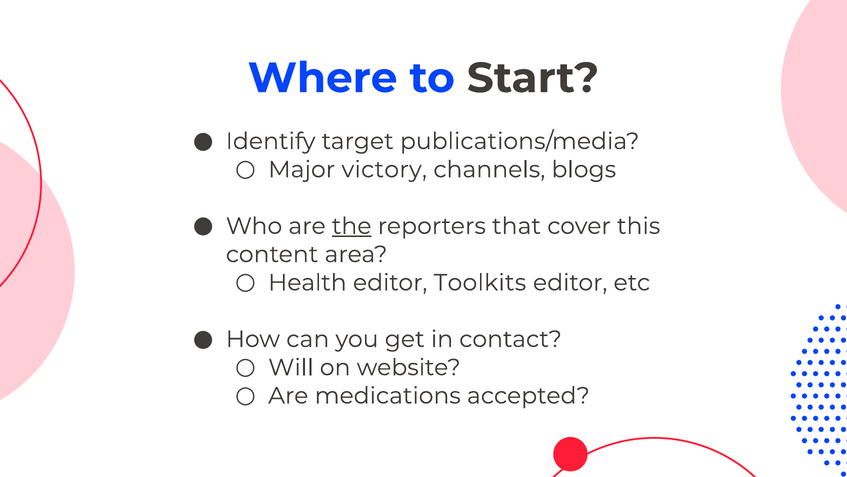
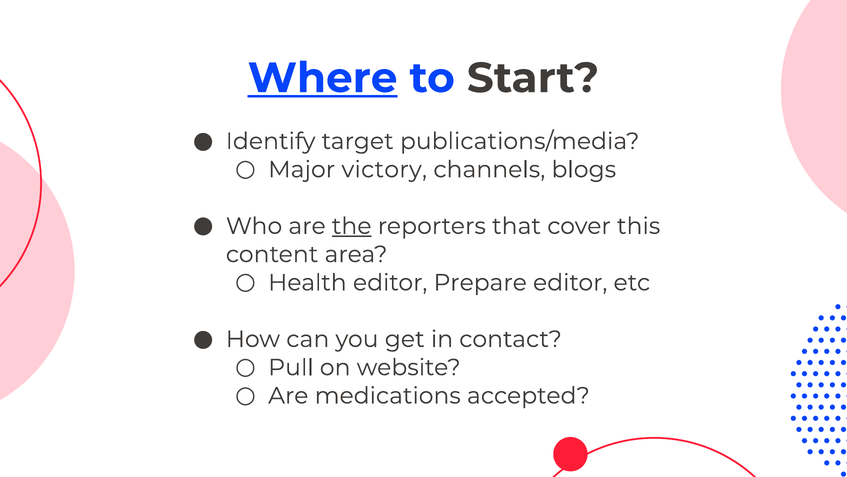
Where underline: none -> present (323, 78)
Toolkits: Toolkits -> Prepare (480, 282)
Will: Will -> Pull (291, 367)
